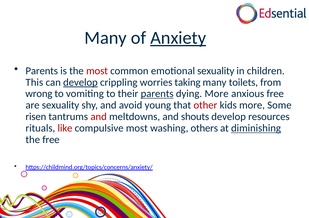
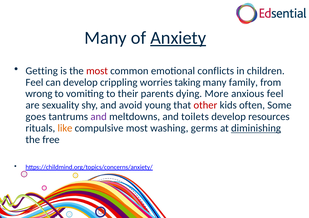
Parents: Parents -> Getting (42, 71)
emotional sexuality: sexuality -> conflicts (216, 71)
This: This -> Feel (34, 83)
develop underline: present -> none (80, 83)
toilets: toilets -> family (243, 83)
parents underline: present -> none (157, 94)
anxious free: free -> feel (275, 94)
kids more: more -> often (252, 106)
risen: risen -> goes (36, 117)
and colour: red -> purple (99, 117)
shouts: shouts -> toilets (195, 117)
like colour: red -> orange (65, 129)
others: others -> germs (204, 129)
